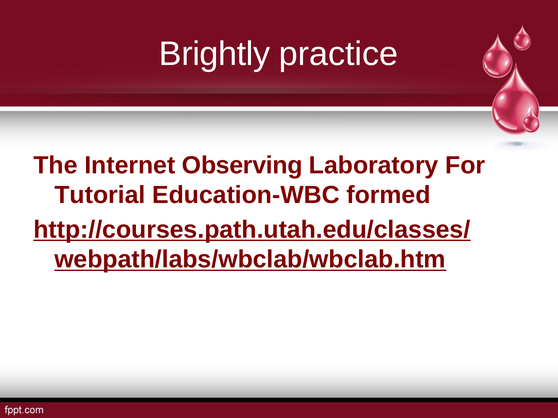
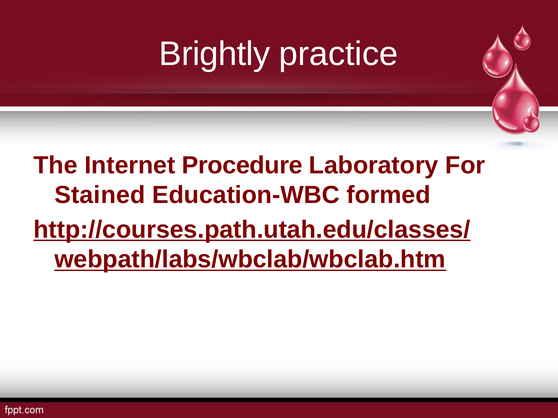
Observing: Observing -> Procedure (242, 165)
Tutorial: Tutorial -> Stained (100, 195)
